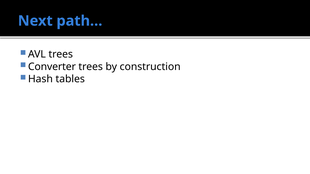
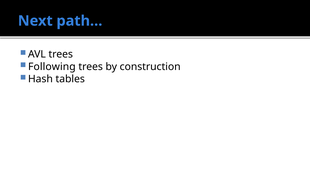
Converter: Converter -> Following (52, 67)
